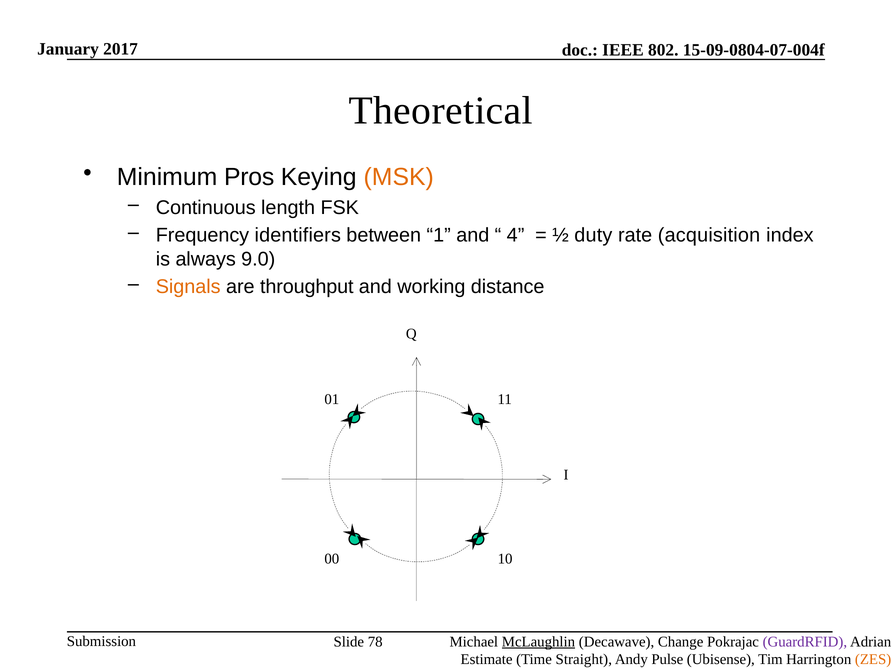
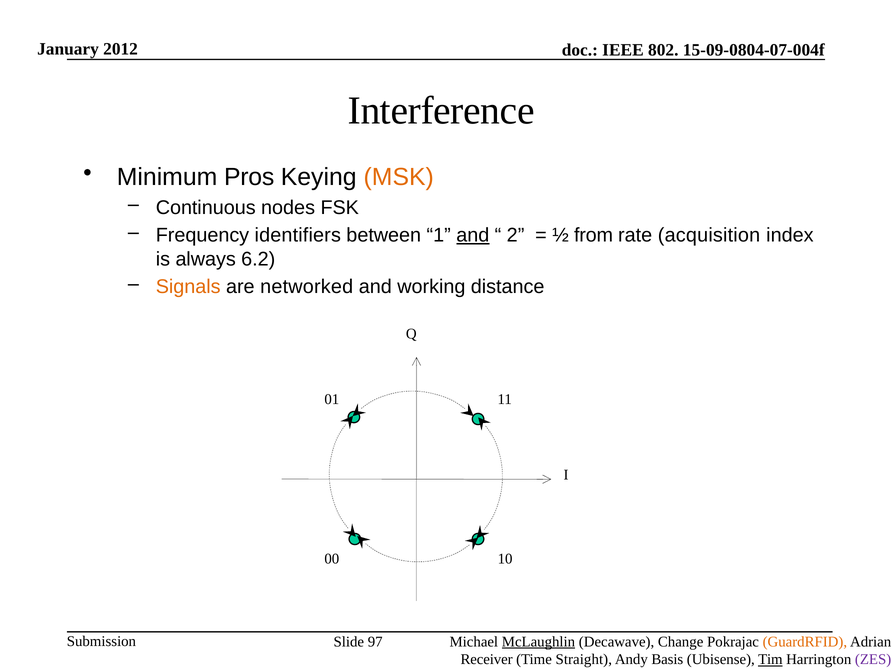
2017: 2017 -> 2012 (121, 49)
Theoretical: Theoretical -> Interference (441, 111)
length: length -> nodes (288, 208)
and underline: none -> present (473, 235)
4: 4 -> 2 (516, 235)
duty: duty -> from (594, 235)
9.0: 9.0 -> 6.2 (258, 259)
throughput: throughput -> networked (307, 287)
78: 78 -> 97 (375, 642)
GuardRFID colour: purple -> orange (805, 642)
Estimate: Estimate -> Receiver (487, 659)
Pulse: Pulse -> Basis (667, 659)
Tim underline: none -> present (770, 659)
ZES colour: orange -> purple (873, 659)
